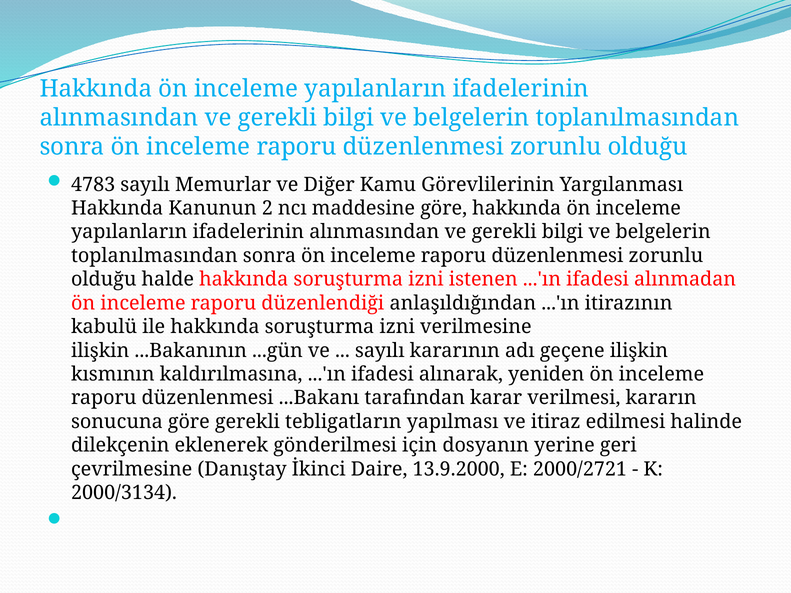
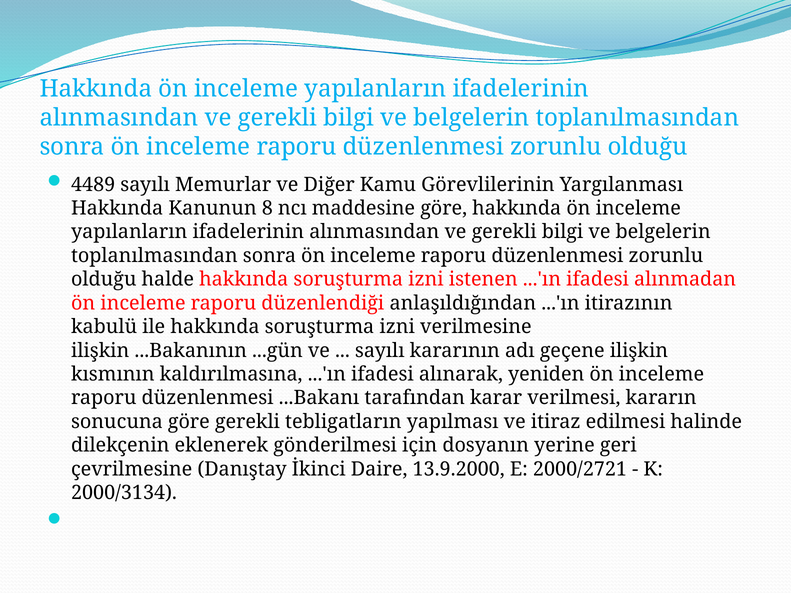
4783: 4783 -> 4489 (93, 185)
2: 2 -> 8 (267, 208)
